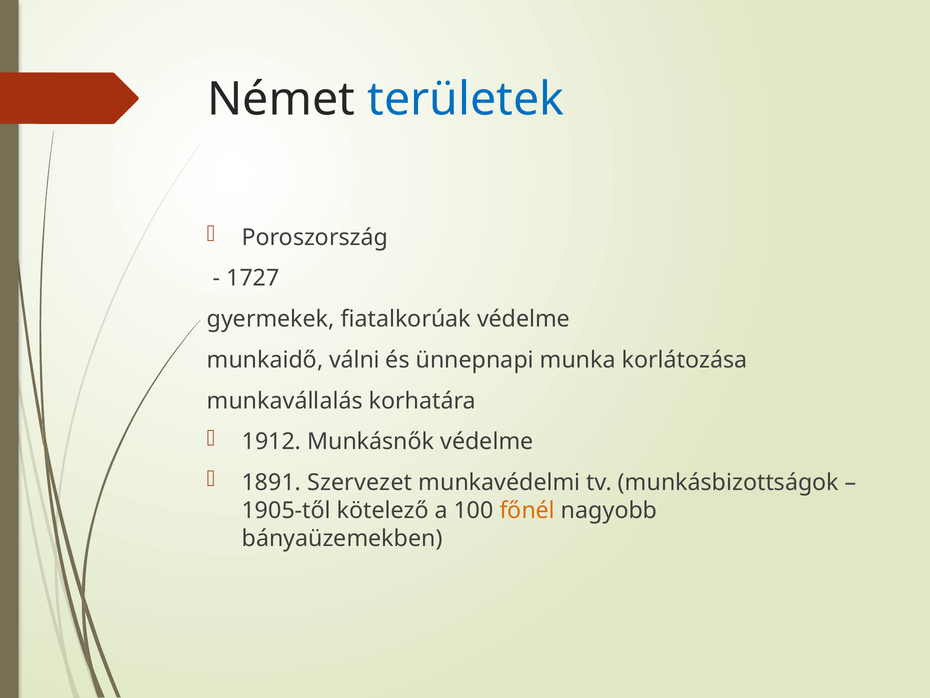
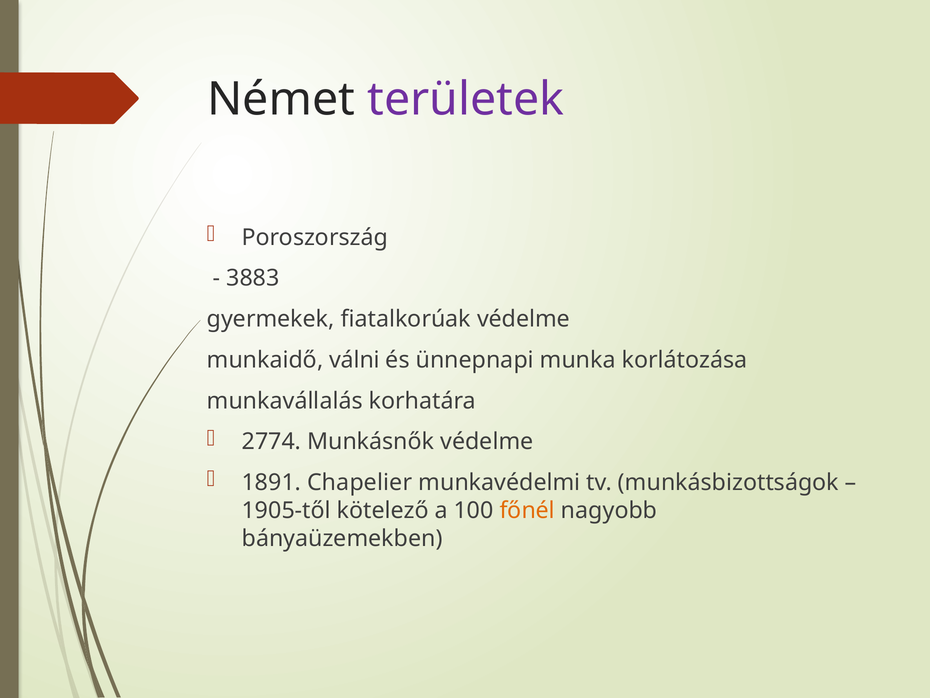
területek colour: blue -> purple (466, 99)
1727: 1727 -> 3883 (253, 278)
1912: 1912 -> 2774 (271, 441)
Szervezet: Szervezet -> Chapelier (360, 482)
